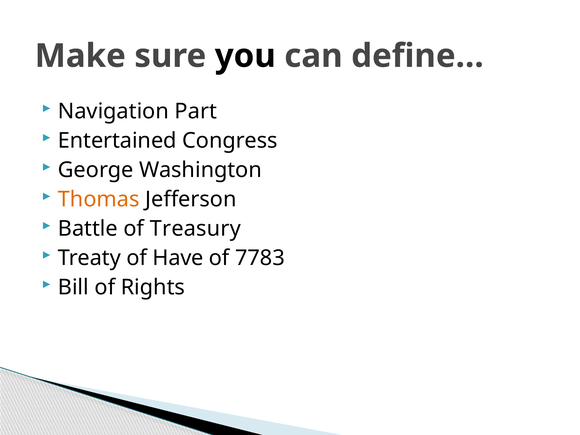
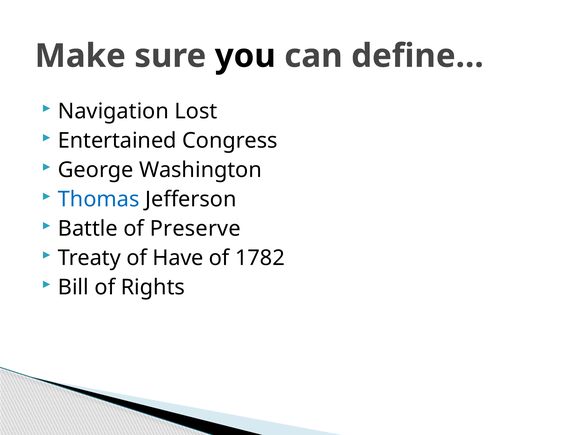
Part: Part -> Lost (196, 111)
Thomas colour: orange -> blue (99, 199)
Treasury: Treasury -> Preserve (195, 229)
7783: 7783 -> 1782 (260, 258)
